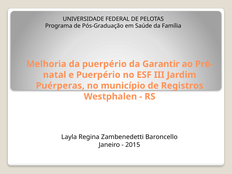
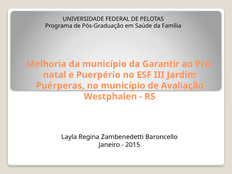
da puerpério: puerpério -> município (104, 64)
Registros: Registros -> Avaliação (182, 86)
